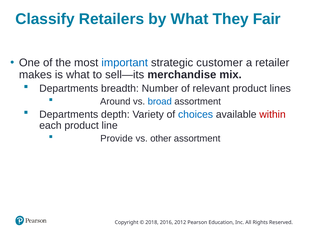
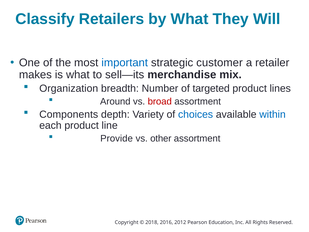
Fair: Fair -> Will (267, 19)
Departments: Departments -> Organization (69, 88)
relevant: relevant -> targeted (211, 88)
broad colour: blue -> red (160, 101)
Departments: Departments -> Components (69, 114)
within colour: red -> blue (273, 114)
